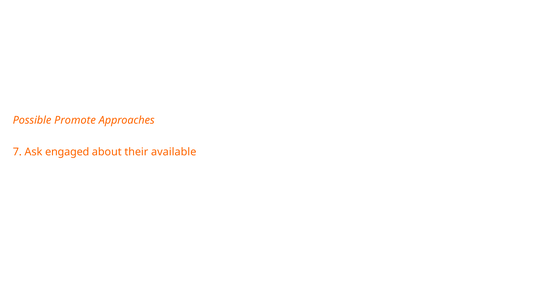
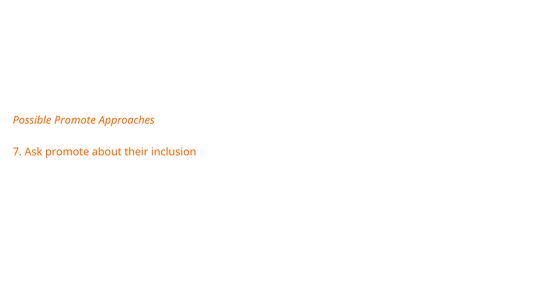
Ask engaged: engaged -> promote (67, 152)
available: available -> inclusion (174, 152)
